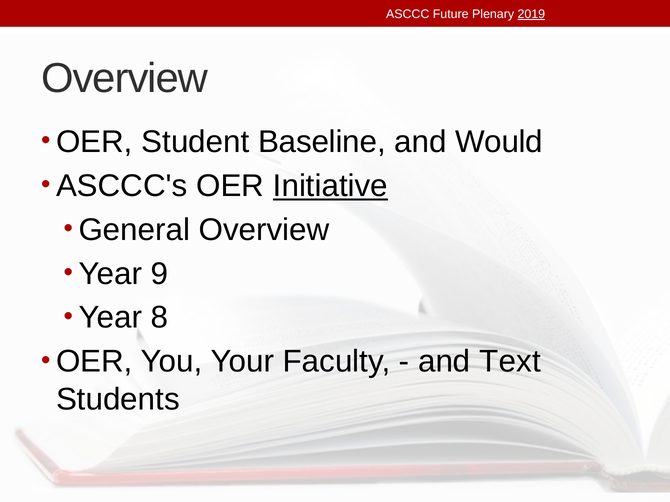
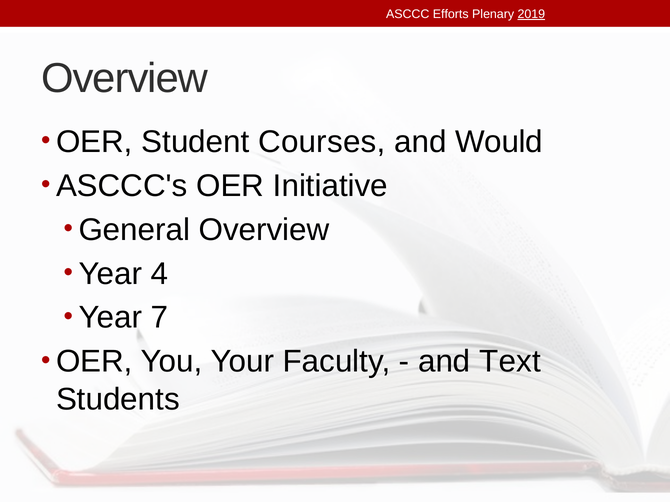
Future: Future -> Efforts (451, 14)
Baseline: Baseline -> Courses (322, 142)
Initiative underline: present -> none (330, 186)
9: 9 -> 4 (159, 274)
8: 8 -> 7 (159, 318)
